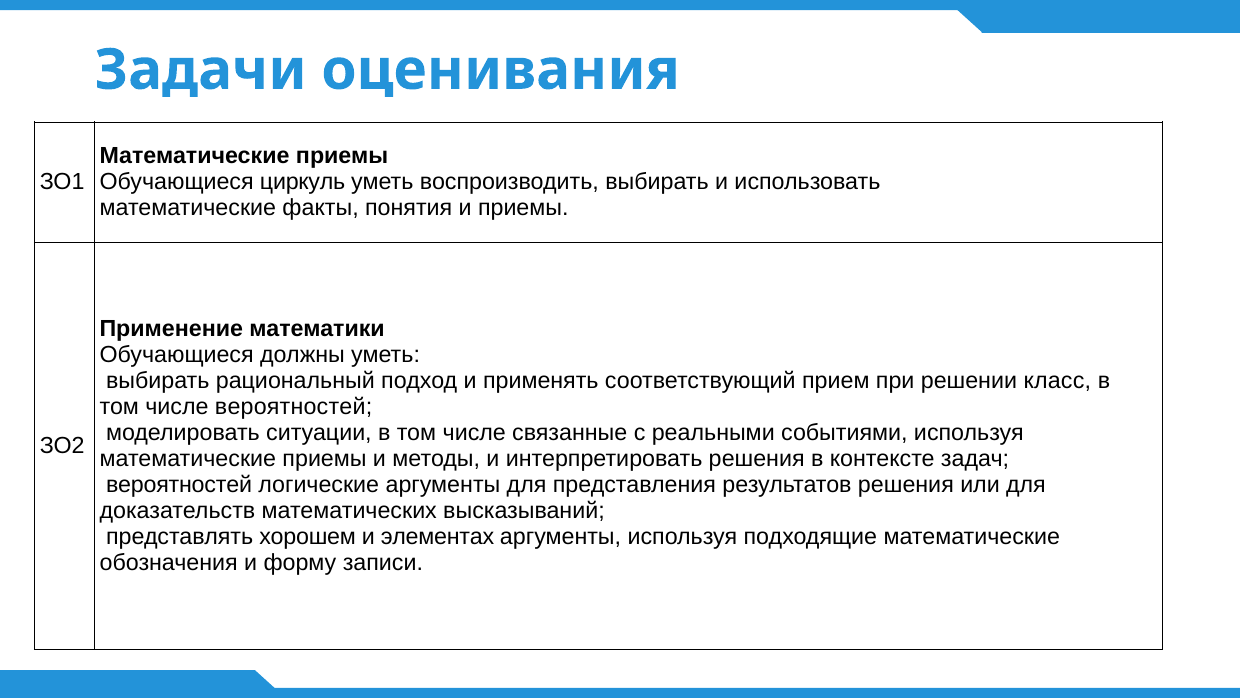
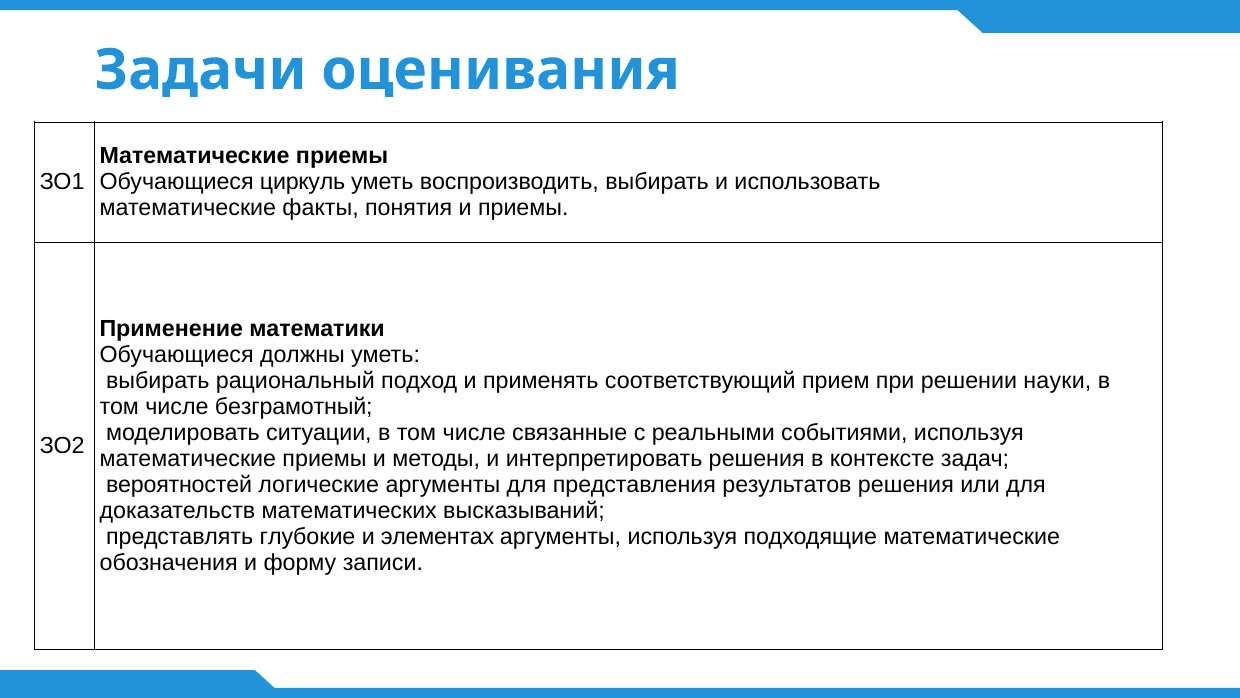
класс: класс -> науки (1057, 381)
числе вероятностей: вероятностей -> безграмотный (294, 407)
хорошем: хорошем -> глубокие (307, 537)
